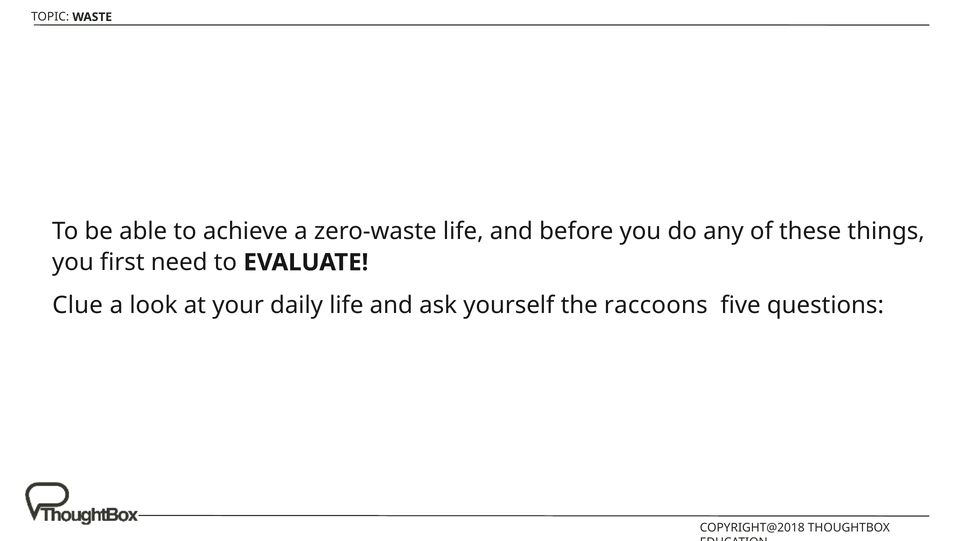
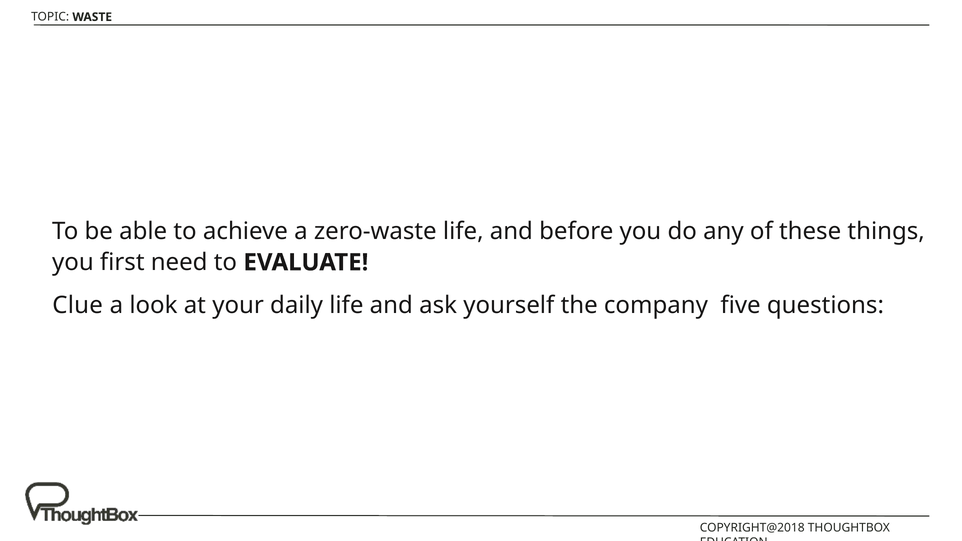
raccoons: raccoons -> company (656, 305)
